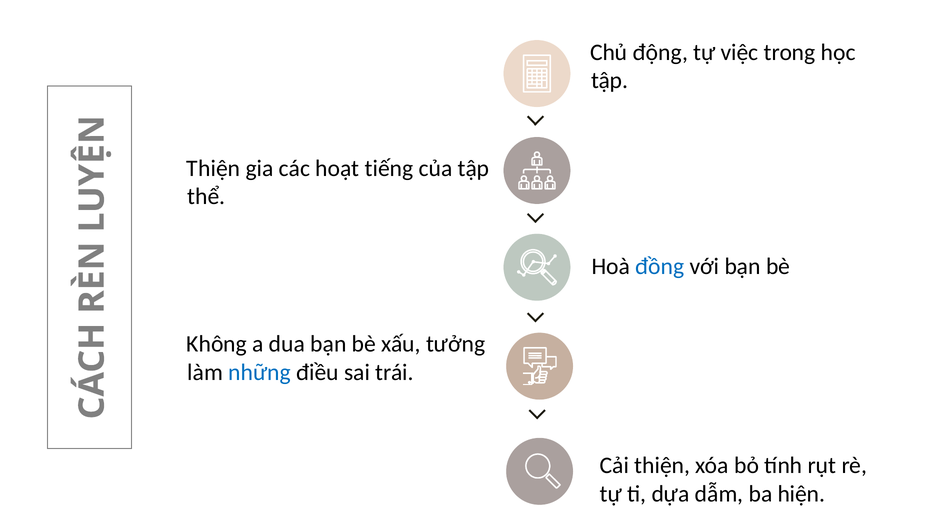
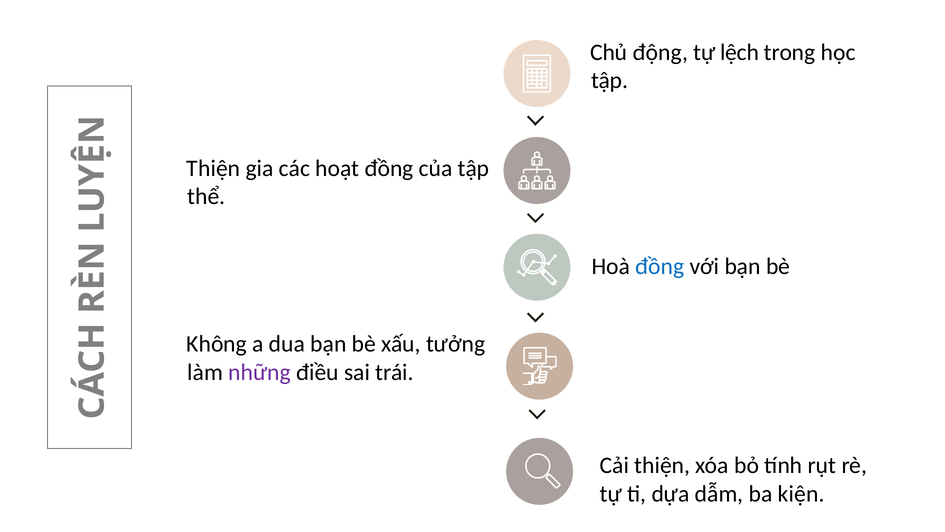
việc: việc -> lệch (740, 52)
hoạt tiếng: tiếng -> đồng (389, 168)
những colour: blue -> purple (260, 372)
hiện: hiện -> kiện (801, 494)
